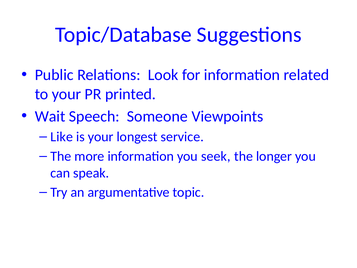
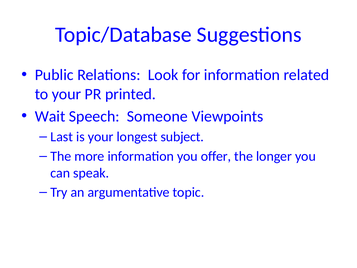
Like: Like -> Last (62, 137)
service: service -> subject (182, 137)
seek: seek -> offer (216, 156)
